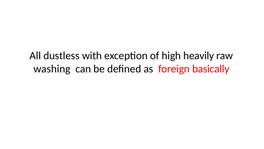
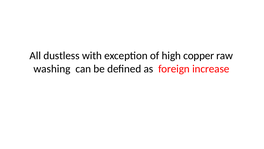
heavily: heavily -> copper (199, 55)
basically: basically -> increase (211, 69)
